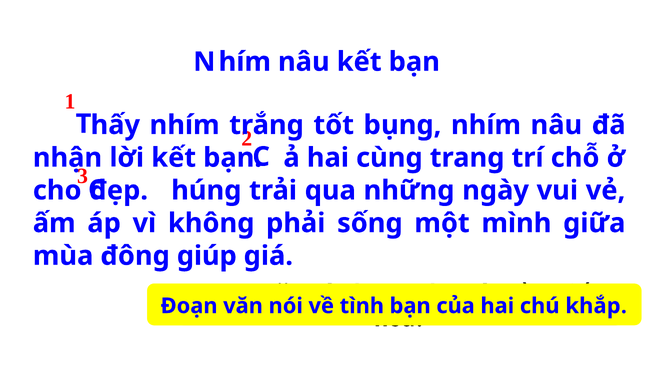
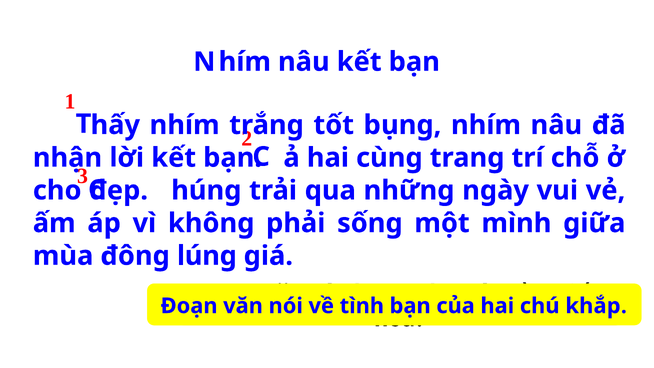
giúp: giúp -> lúng (207, 256)
